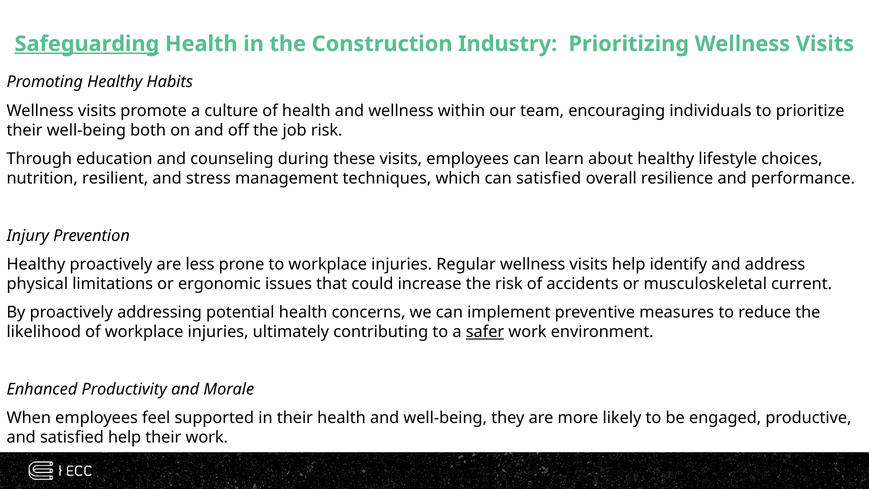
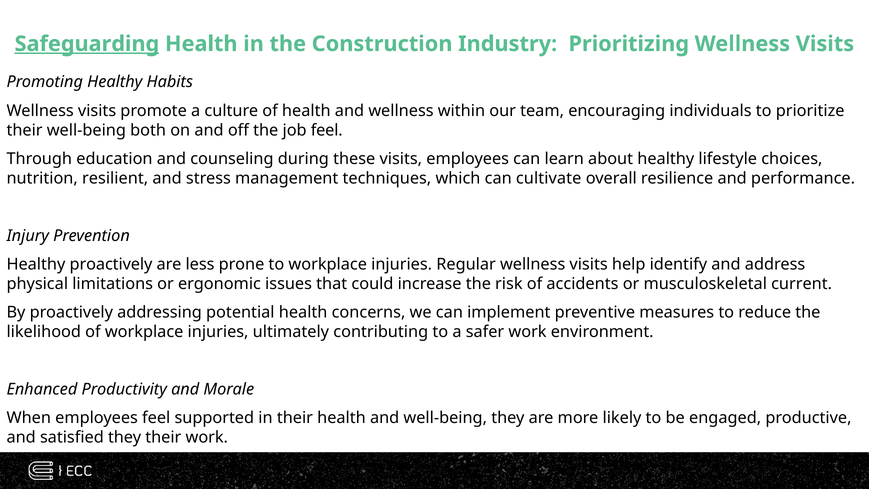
job risk: risk -> feel (327, 130)
can satisfied: satisfied -> cultivate (549, 179)
safer underline: present -> none (485, 332)
satisfied help: help -> they (125, 438)
